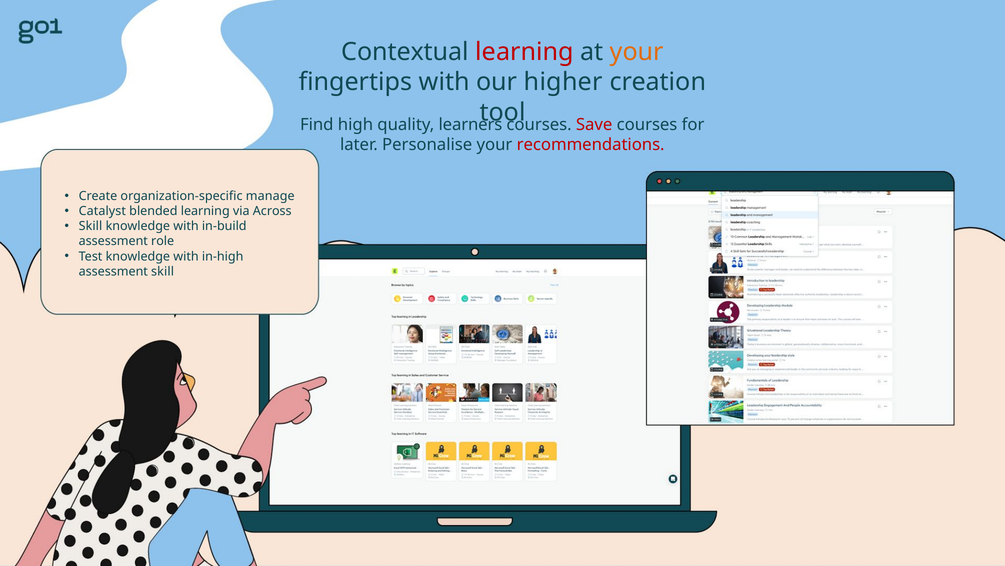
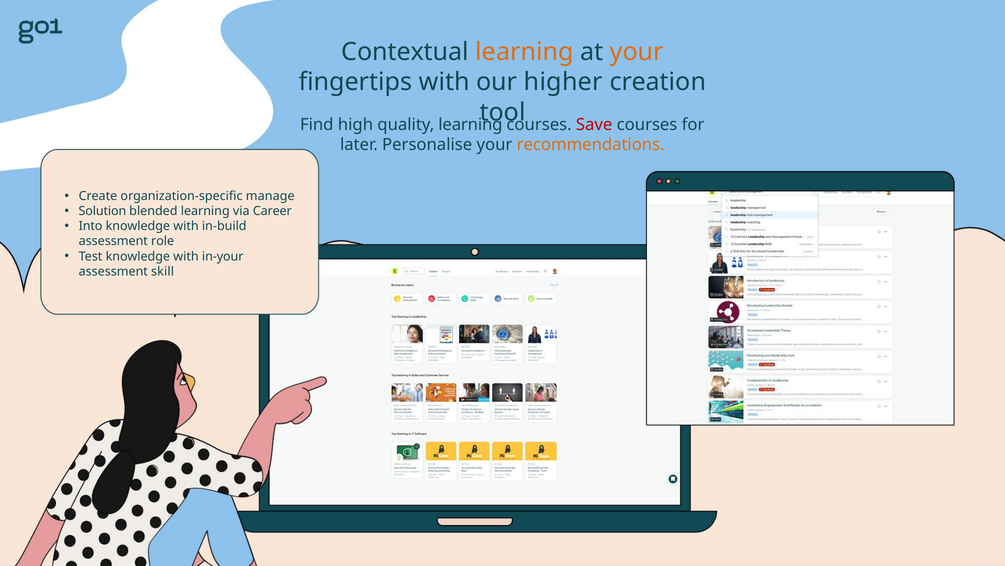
learning colour: red -> orange (525, 52)
quality learners: learners -> learning (470, 124)
recommendations colour: red -> orange (591, 145)
Catalyst: Catalyst -> Solution (102, 211)
Across: Across -> Career (272, 211)
Skill: Skill -> Into (91, 226)
in-high: in-high -> in-your (223, 256)
